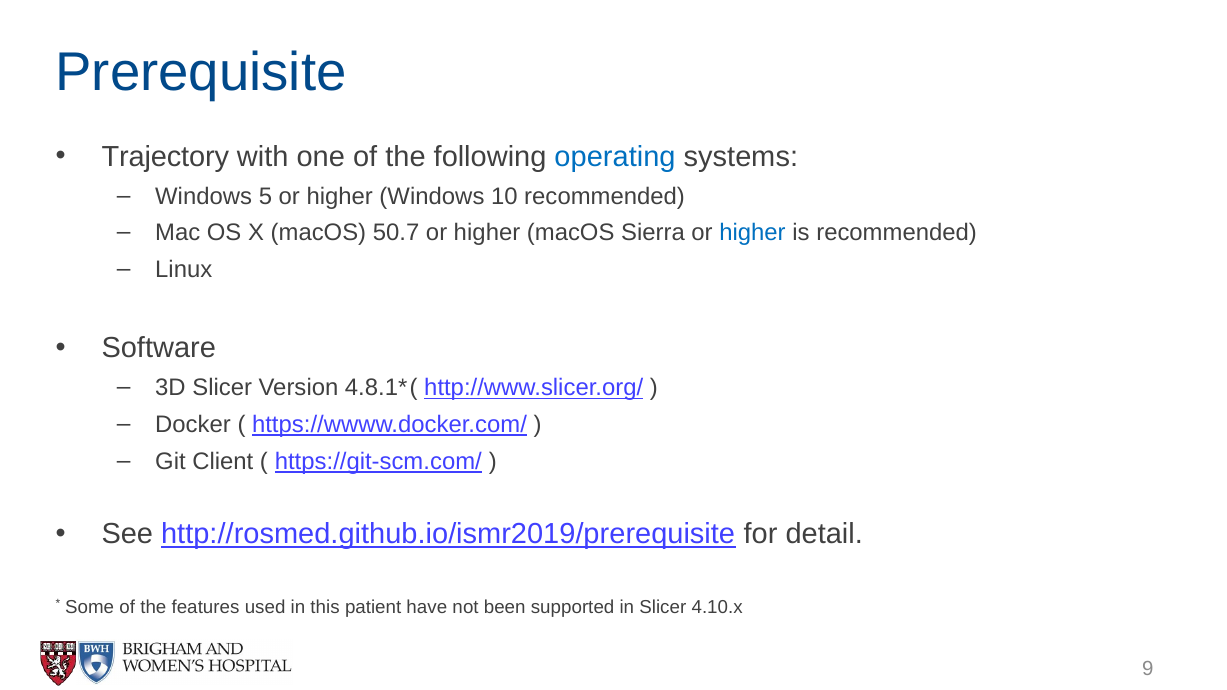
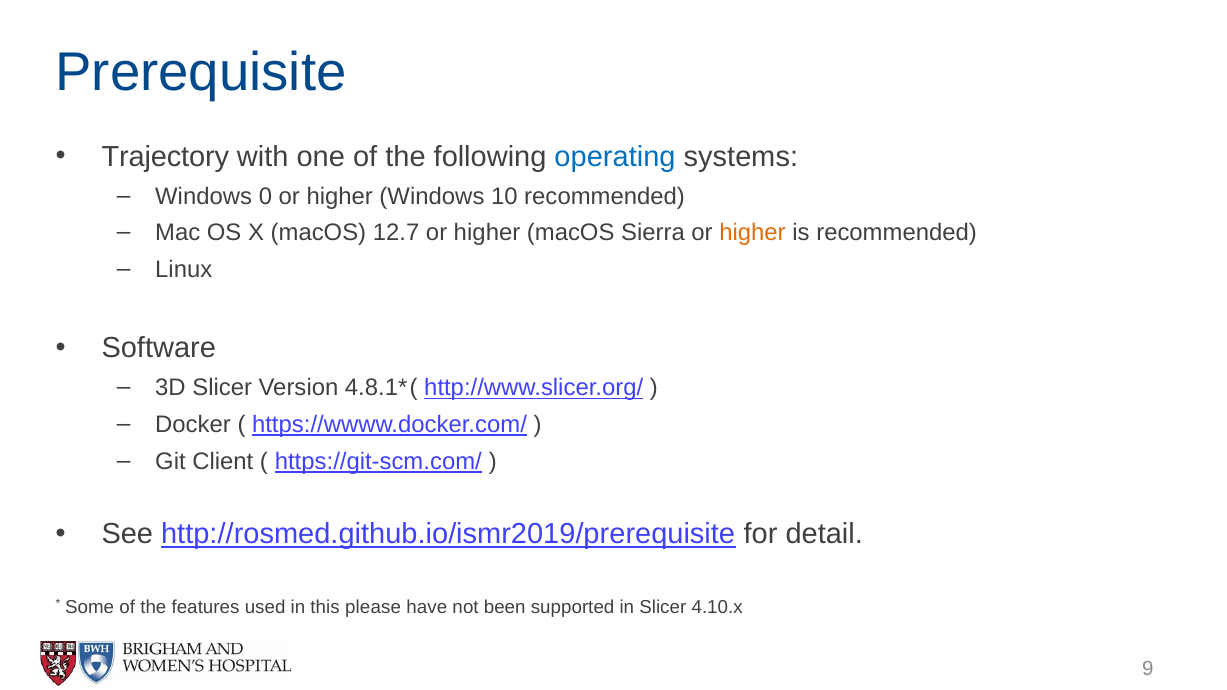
5: 5 -> 0 (265, 196)
50.7: 50.7 -> 12.7 (396, 233)
higher colour: blue -> orange (753, 233)
patient: patient -> please (373, 608)
